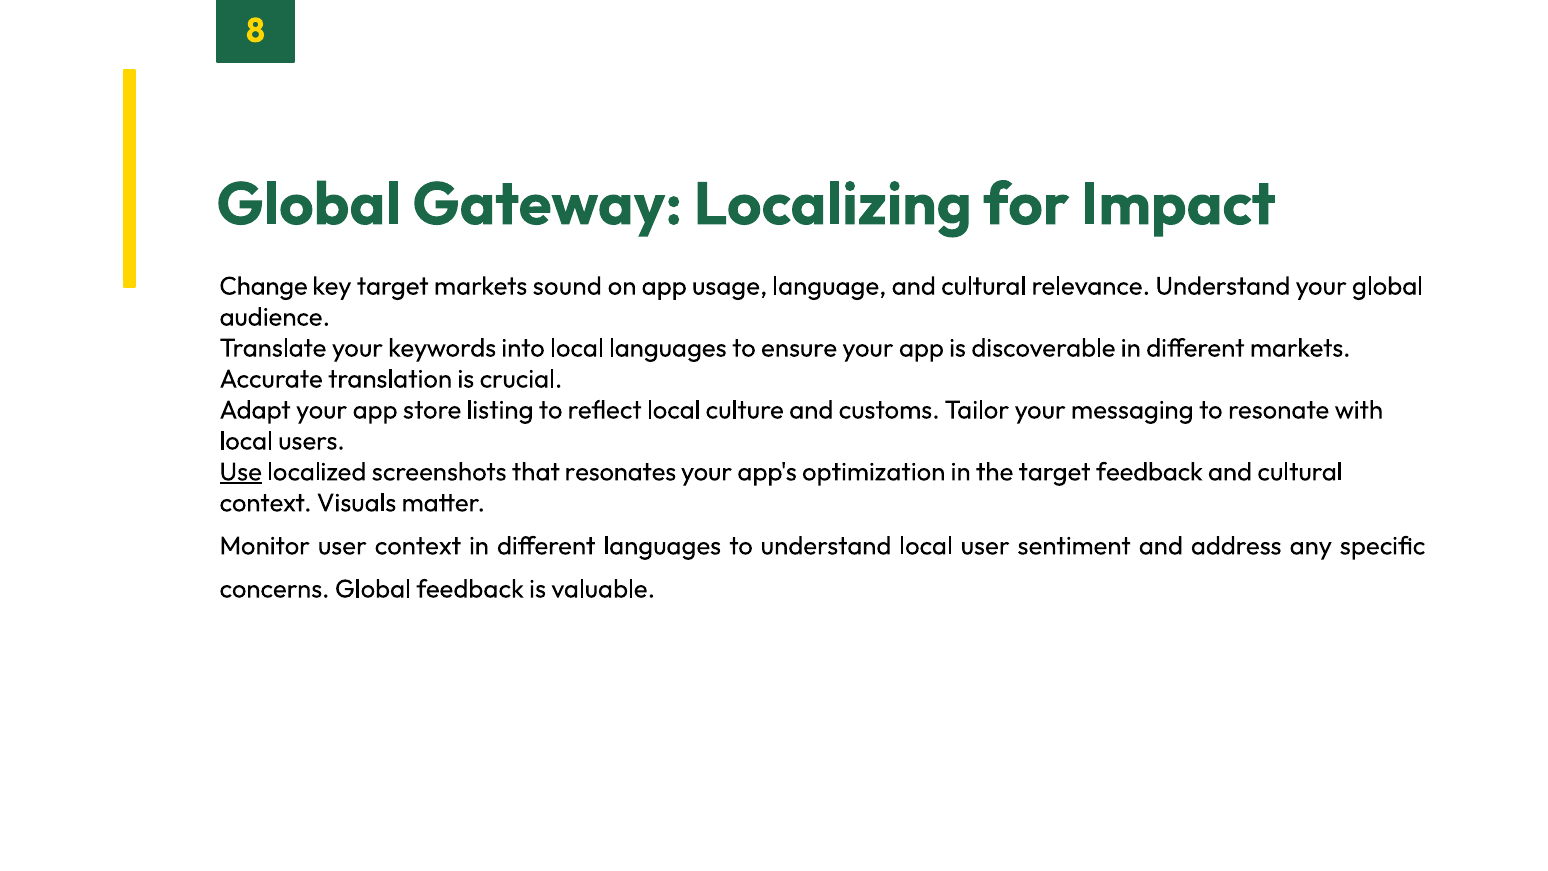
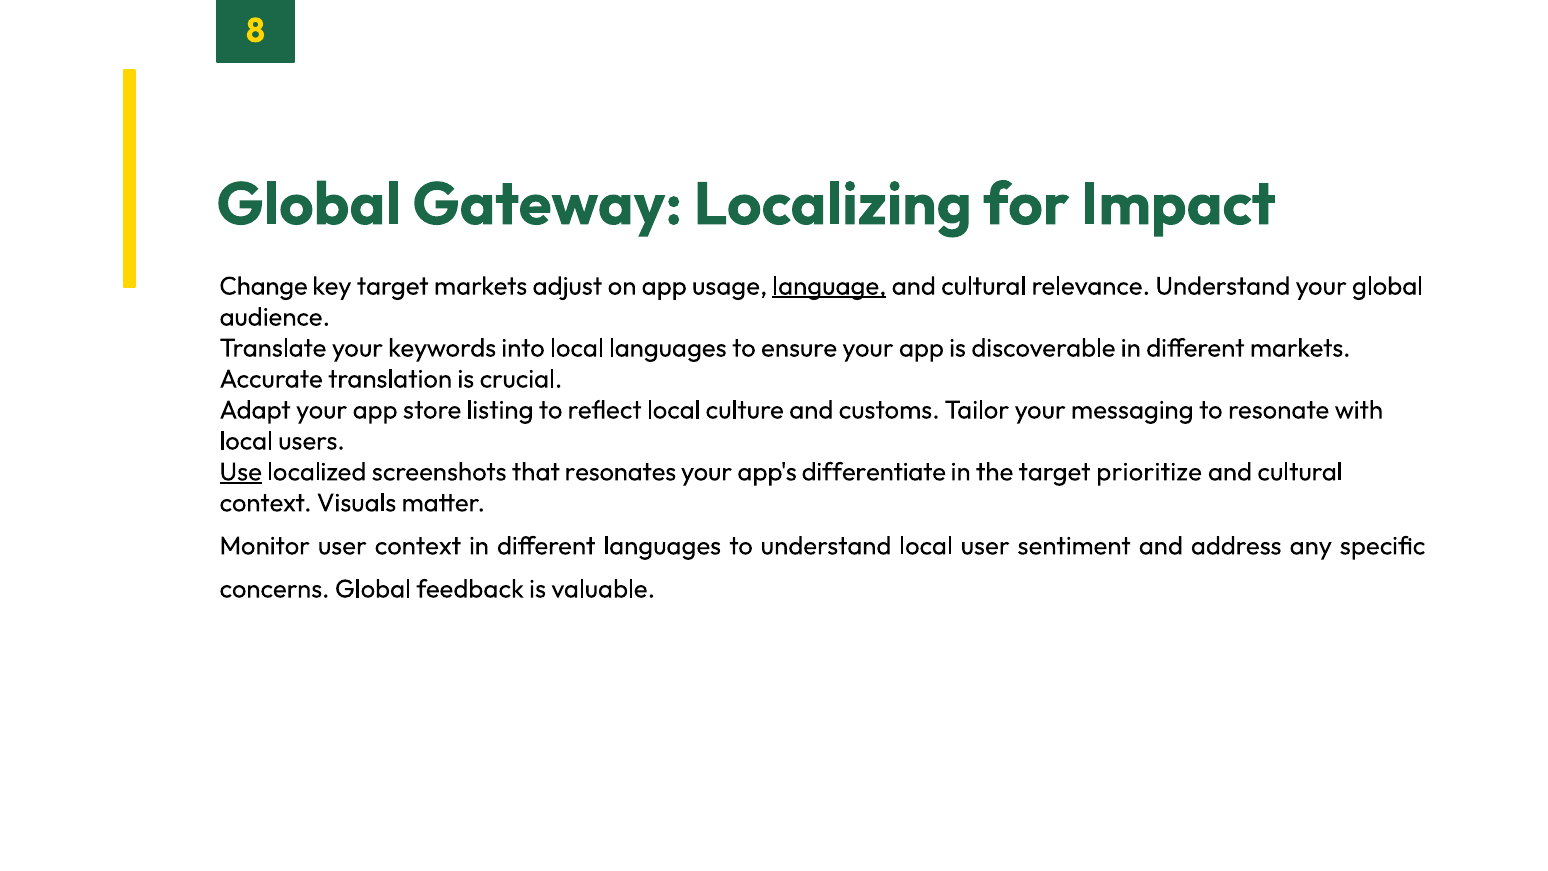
sound: sound -> adjust (567, 286)
language underline: none -> present (829, 286)
optimization: optimization -> differentiate (874, 472)
target feedback: feedback -> prioritize (1149, 472)
